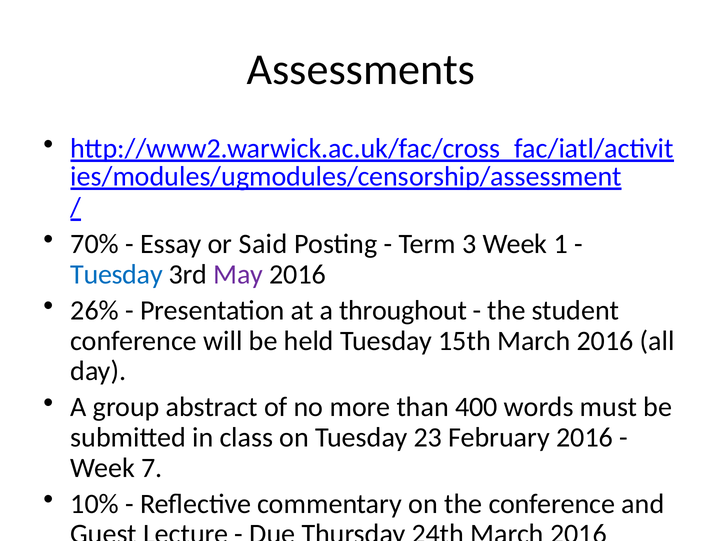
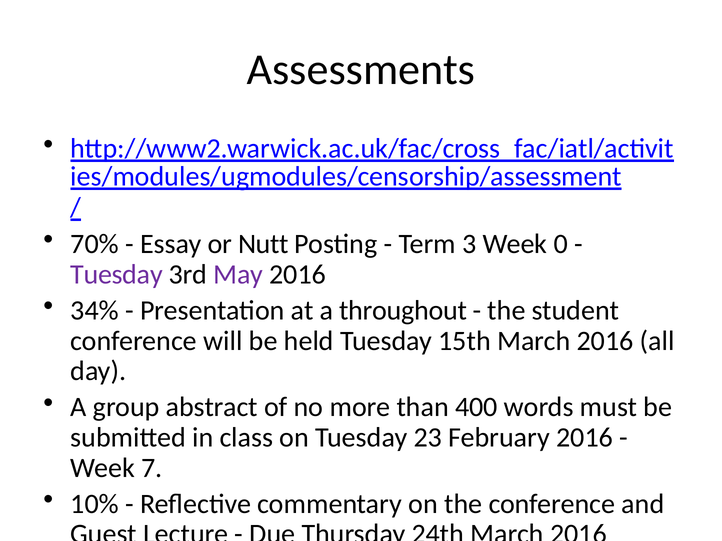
Said: Said -> Nutt (263, 244)
1: 1 -> 0 (561, 244)
Tuesday colour: blue -> purple (116, 275)
26%: 26% -> 34% (95, 311)
